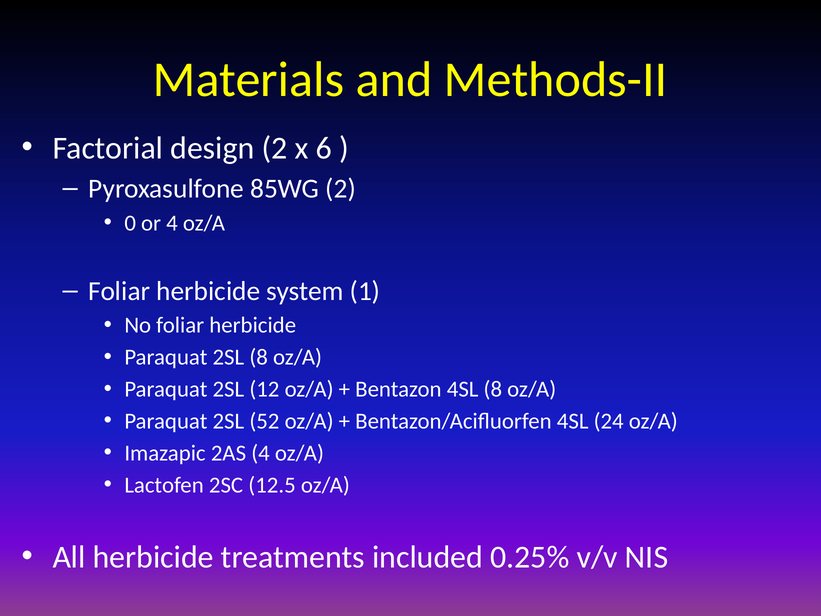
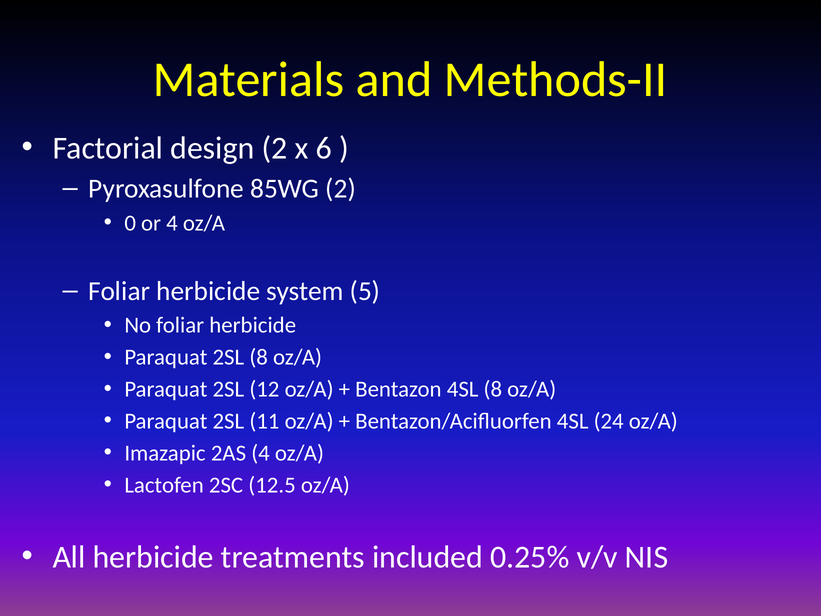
1: 1 -> 5 (365, 291)
52: 52 -> 11 (264, 421)
